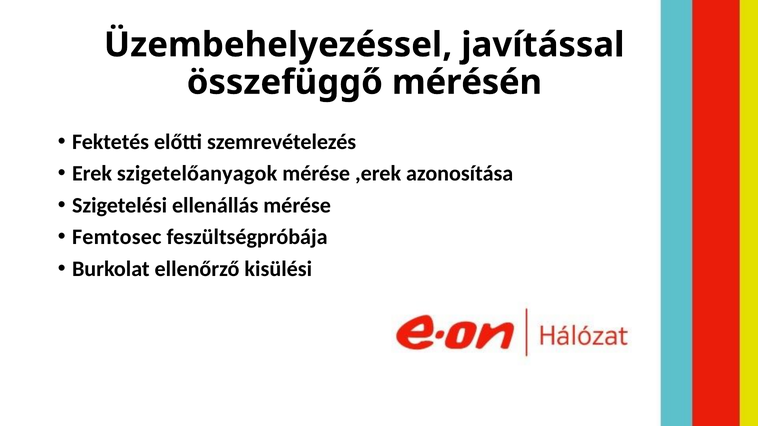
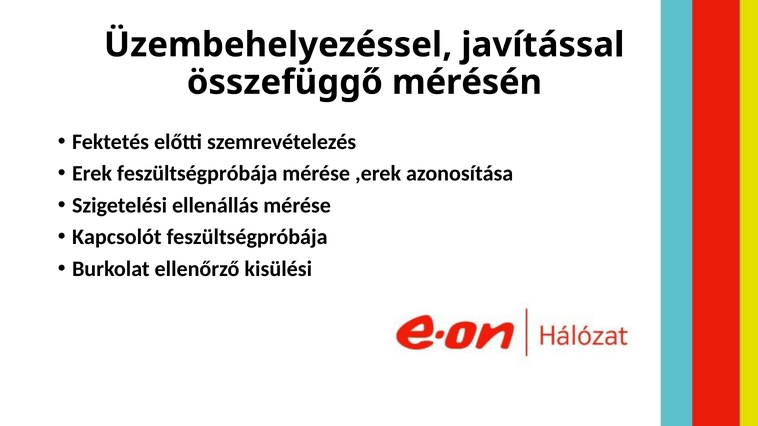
Erek szigetelőanyagok: szigetelőanyagok -> feszültségpróbája (197, 174)
Femtosec: Femtosec -> Kapcsolót (117, 237)
